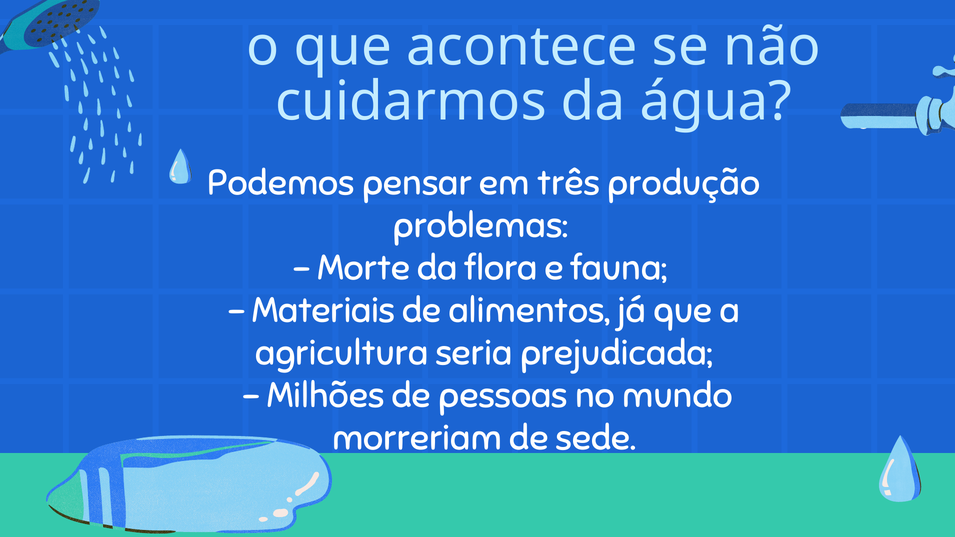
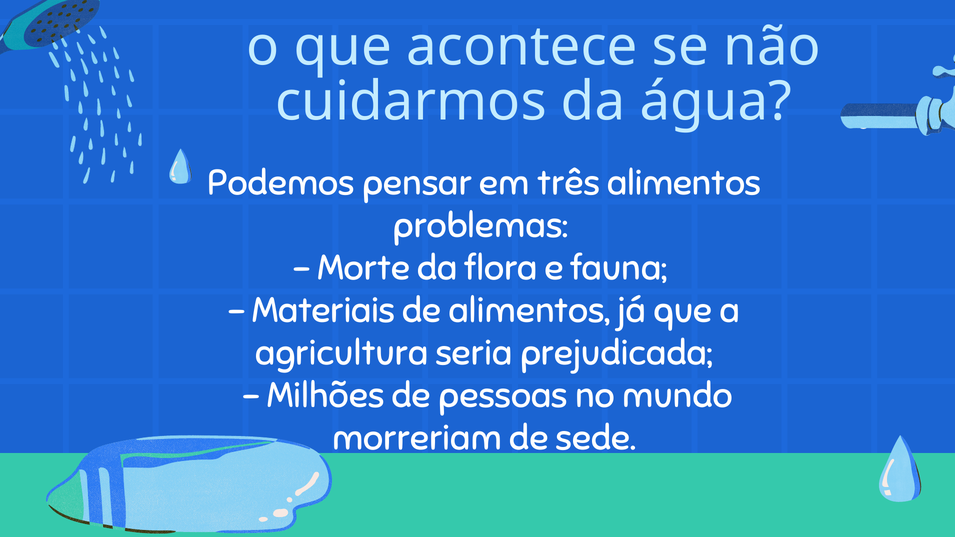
três produção: produção -> alimentos (684, 183)
